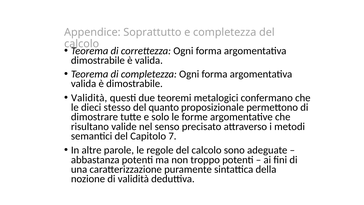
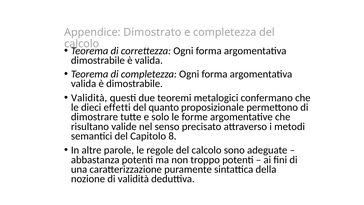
Soprattutto: Soprattutto -> Dimostrato (152, 32)
stesso: stesso -> effetti (117, 107)
7: 7 -> 8 (172, 136)
